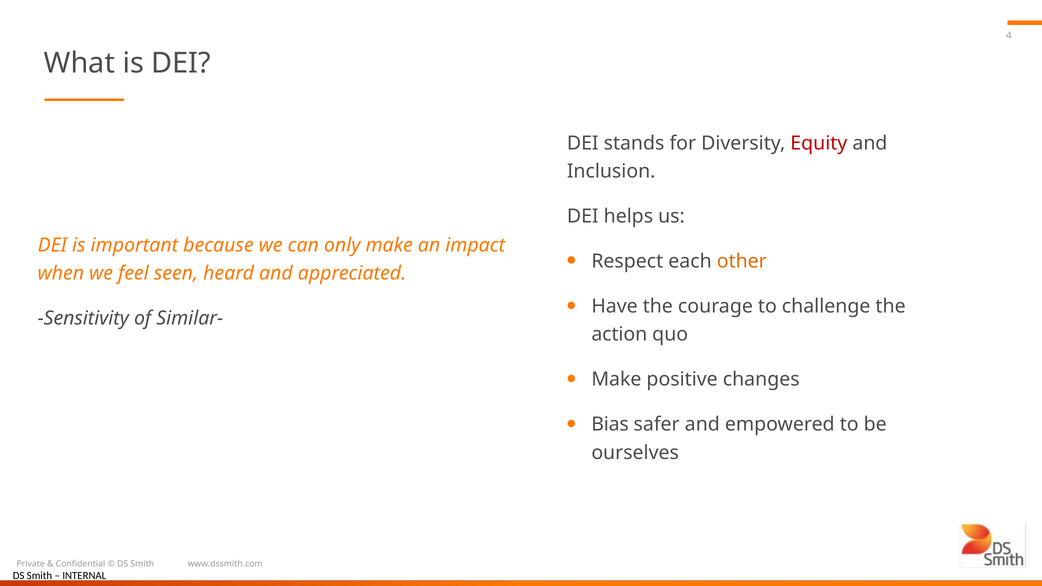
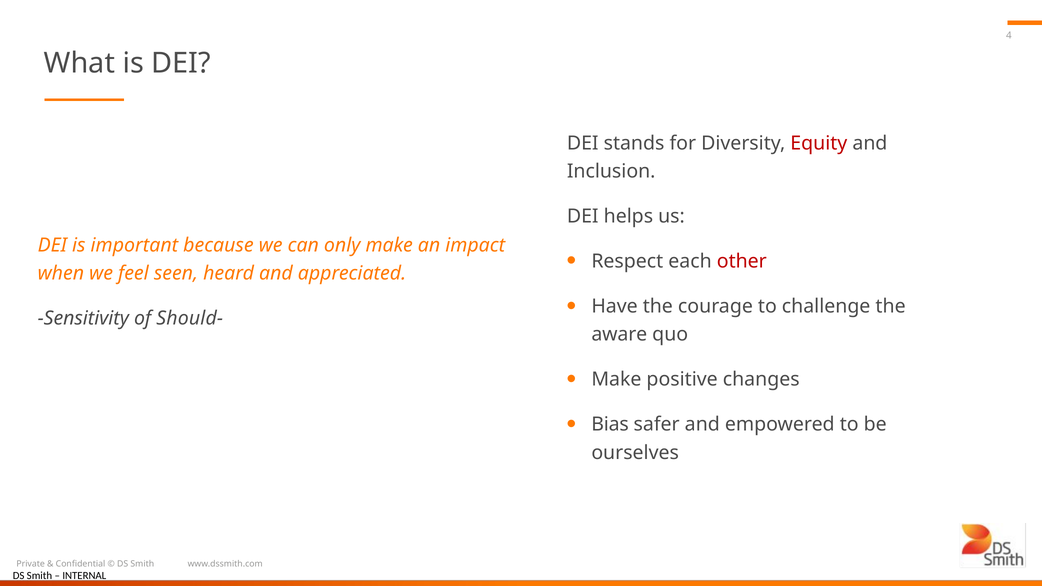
other colour: orange -> red (742, 261)
Similar-: Similar- -> Should- (190, 318)
action: action -> aware (619, 335)
